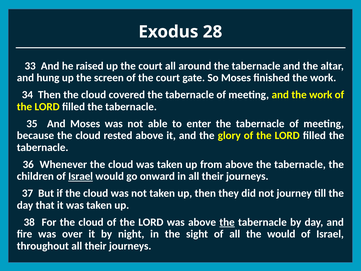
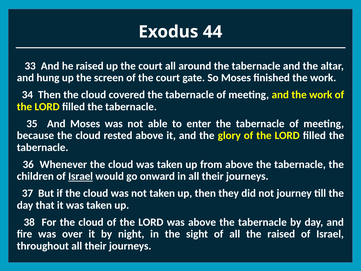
28: 28 -> 44 (213, 32)
the underline: present -> none (227, 222)
the would: would -> raised (281, 234)
